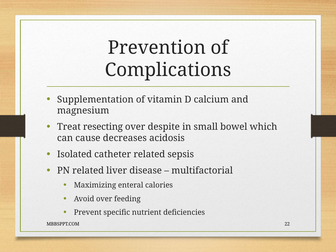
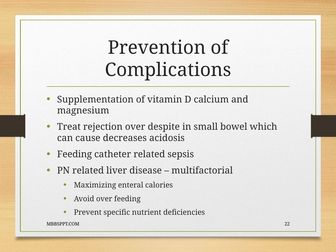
resecting: resecting -> rejection (103, 127)
Isolated: Isolated -> Feeding (75, 154)
